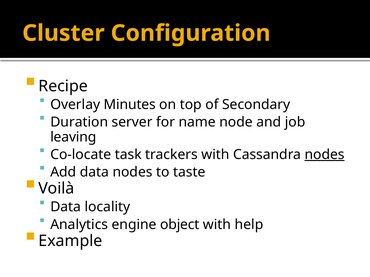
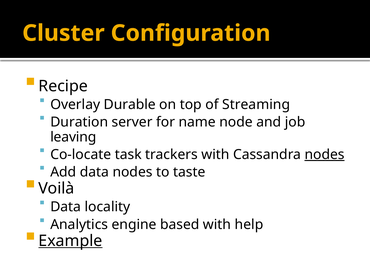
Minutes: Minutes -> Durable (130, 105)
Secondary: Secondary -> Streaming (256, 105)
object: object -> based (180, 225)
Example underline: none -> present (70, 241)
